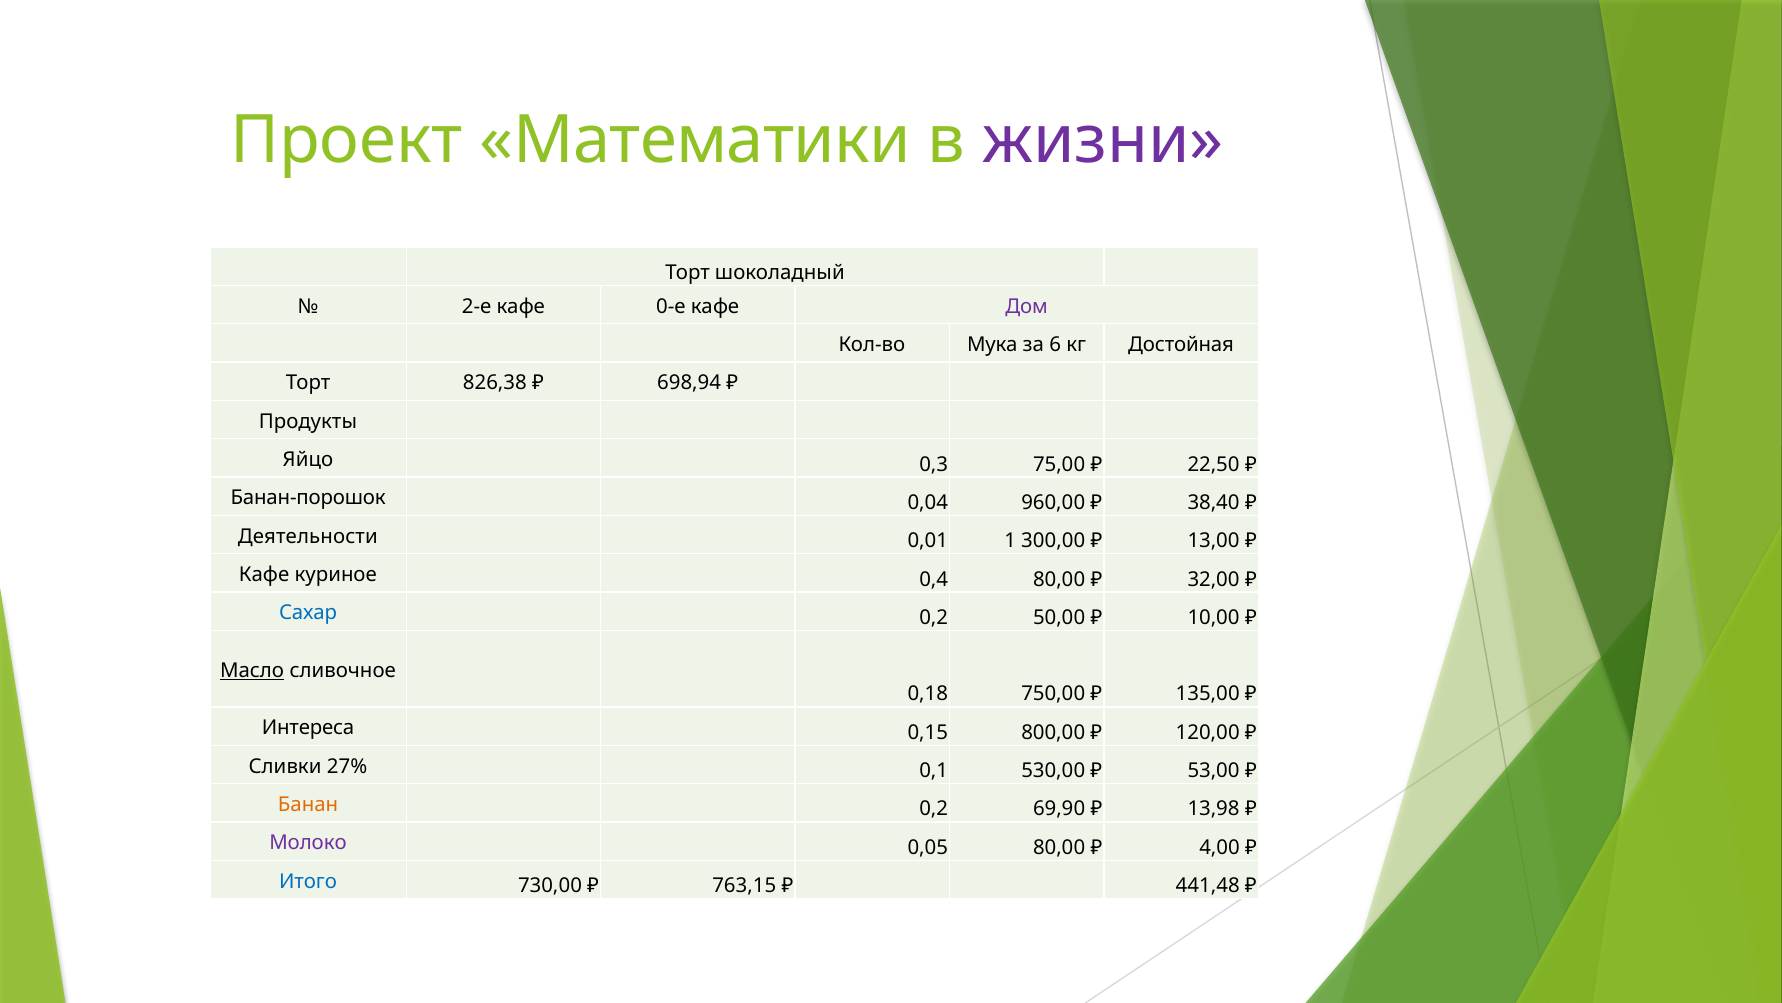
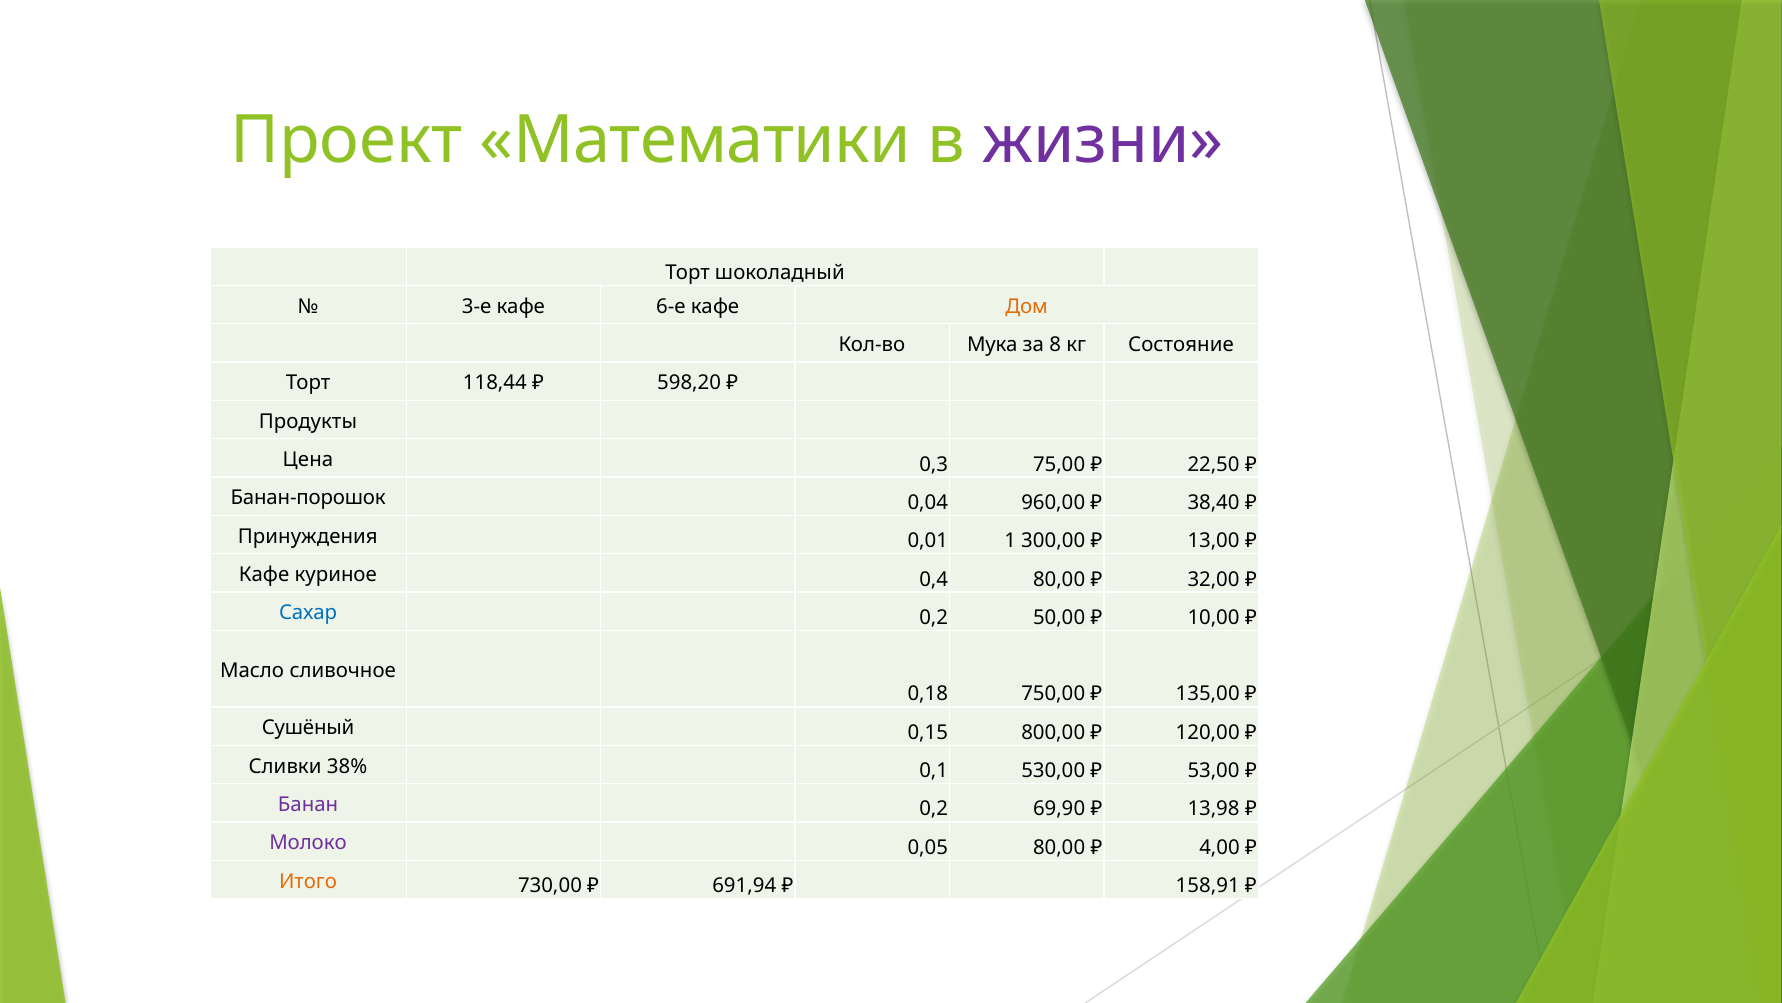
2-е: 2-е -> 3-е (477, 306)
0-е: 0-е -> 6-е (671, 306)
Дом colour: purple -> orange (1027, 306)
6: 6 -> 8 (1055, 344)
Достойная: Достойная -> Состояние (1181, 344)
826,38: 826,38 -> 118,44 (495, 383)
698,94: 698,94 -> 598,20 (689, 383)
Яйцо: Яйцо -> Цена (308, 459)
Деятельности: Деятельности -> Принуждения (308, 536)
Масло underline: present -> none (252, 670)
Интереса: Интереса -> Сушёный (308, 728)
27%: 27% -> 38% (347, 766)
Банан colour: orange -> purple (308, 804)
Итого colour: blue -> orange (308, 881)
763,15: 763,15 -> 691,94 (744, 885)
441,48: 441,48 -> 158,91 (1208, 885)
